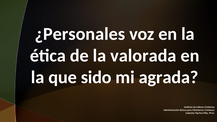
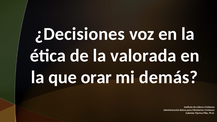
¿Personales: ¿Personales -> ¿Decisiones (80, 34)
sido: sido -> orar (96, 77)
agrada: agrada -> demás (168, 77)
